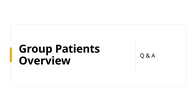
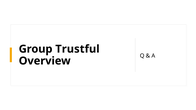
Patients: Patients -> Trustful (77, 49)
